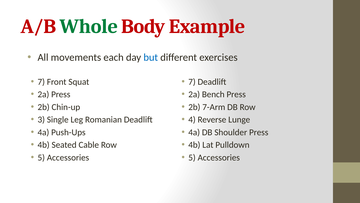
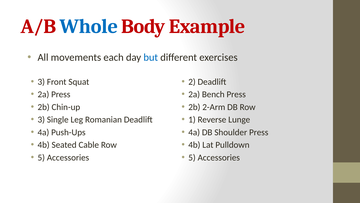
Whole colour: green -> blue (89, 26)
7: 7 -> 3 (41, 82)
7: 7 -> 2 (192, 82)
7-Arm: 7-Arm -> 2-Arm (214, 107)
4: 4 -> 1 (192, 119)
